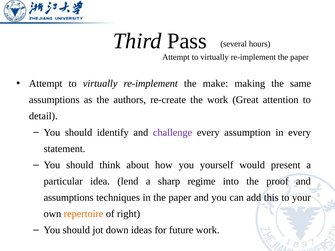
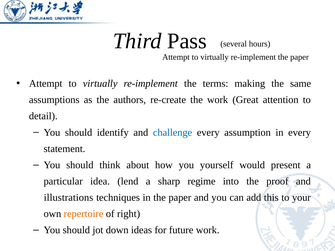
make: make -> terms (216, 84)
challenge colour: purple -> blue (173, 133)
assumptions: assumptions -> illustrations (69, 198)
